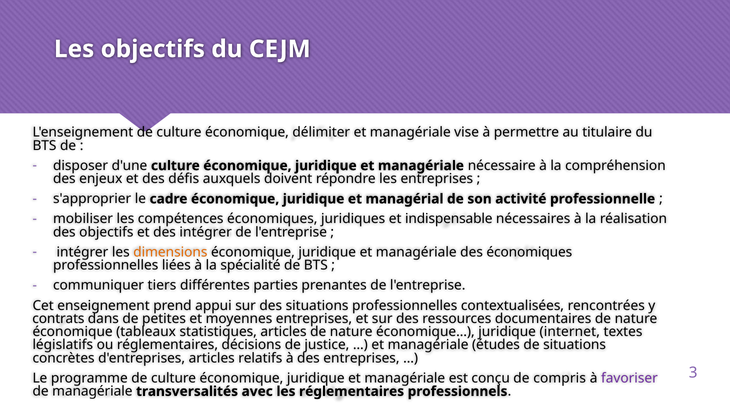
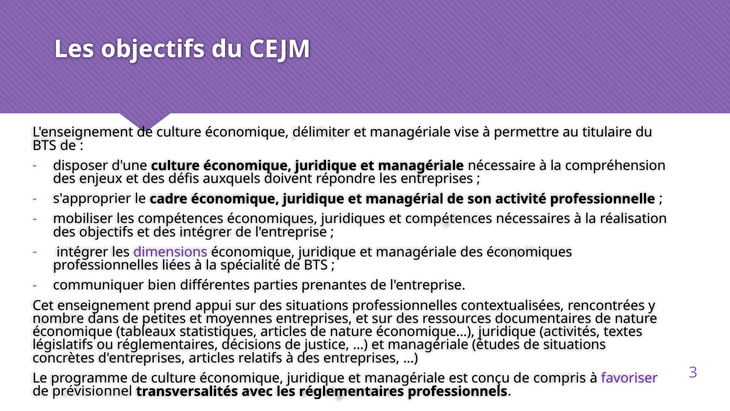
et indispensable: indispensable -> compétences (449, 219)
dimensions colour: orange -> purple (170, 252)
tiers: tiers -> bien (162, 285)
contrats: contrats -> nombre (58, 318)
internet: internet -> activités (570, 332)
de managériale: managériale -> prévisionnel (92, 391)
